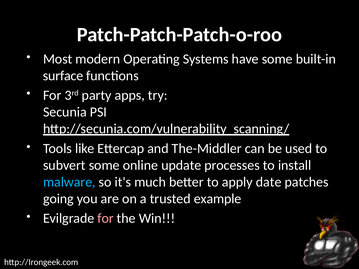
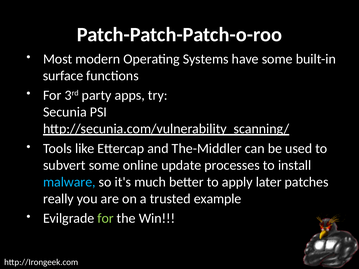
date: date -> later (269, 182)
going: going -> really (58, 199)
for colour: pink -> light green (106, 219)
